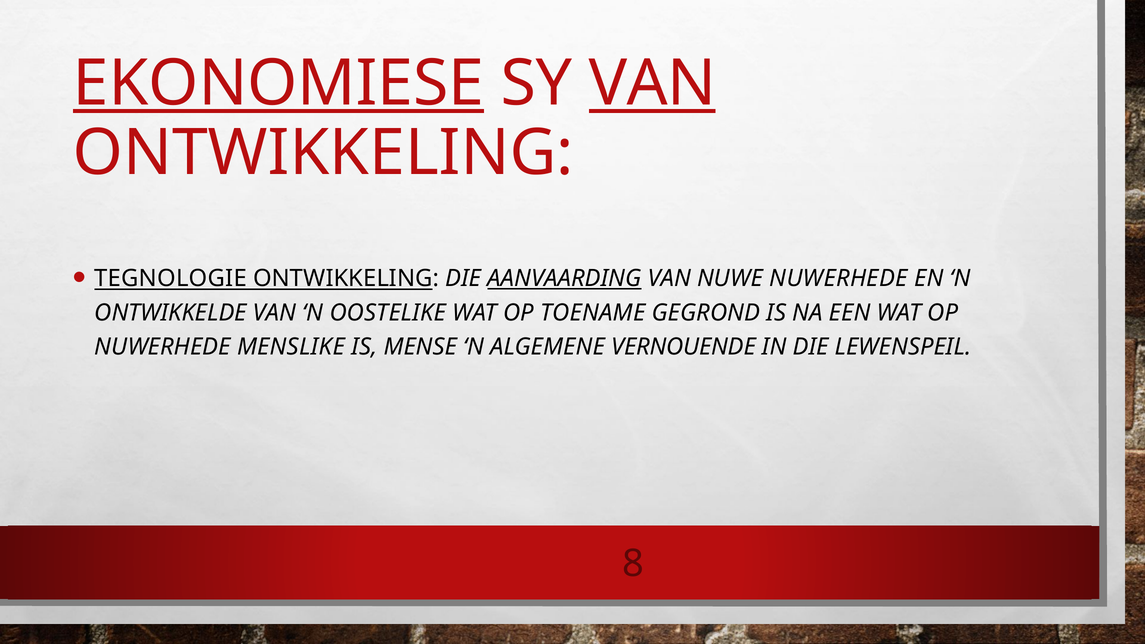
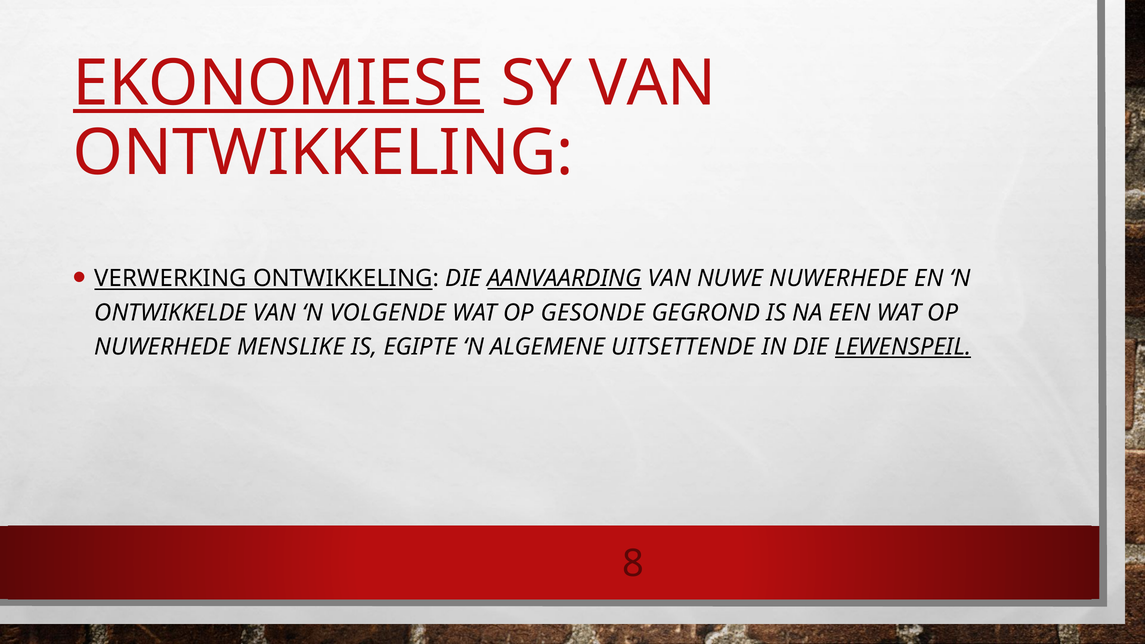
VAN underline: present -> none (653, 83)
TEGNOLOGIE: TEGNOLOGIE -> VERWERKING (171, 278)
OOSTELIKE: OOSTELIKE -> VOLGENDE (388, 313)
TOENAME: TOENAME -> GESONDE (593, 313)
MENSE: MENSE -> EGIPTE (420, 347)
VERNOUENDE: VERNOUENDE -> UITSETTENDE (683, 347)
LEWENSPEIL underline: none -> present (903, 347)
